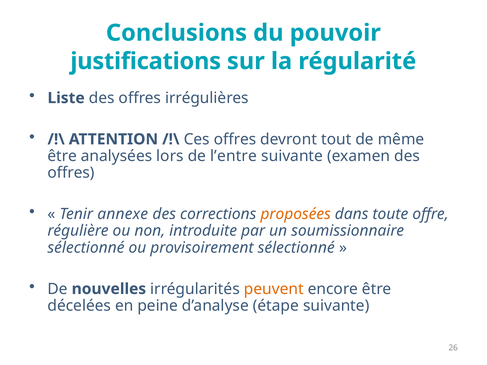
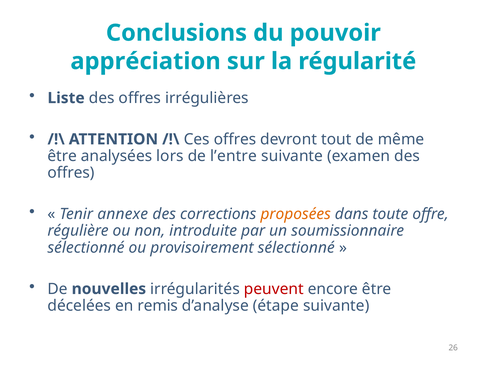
justifications: justifications -> appréciation (146, 61)
peuvent colour: orange -> red (274, 289)
peine: peine -> remis (158, 306)
